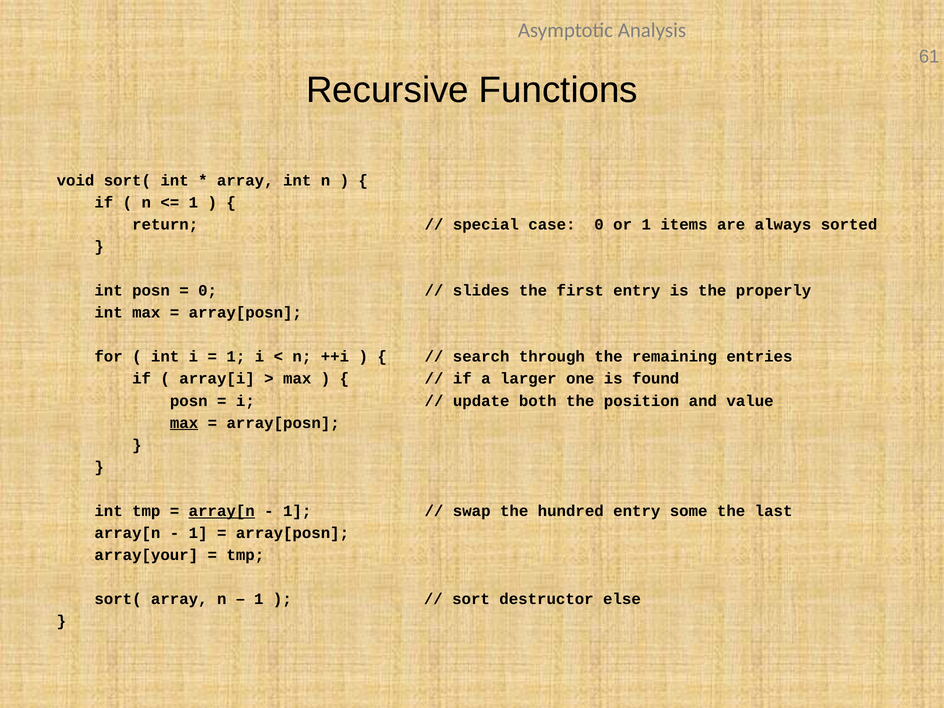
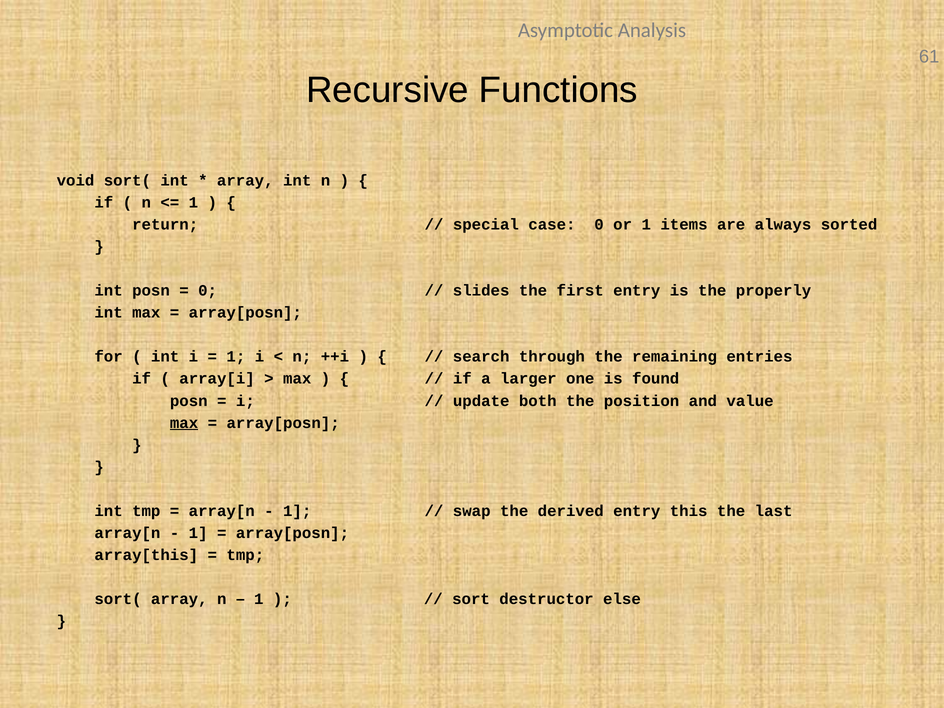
array[n underline: present -> none (222, 511)
hundred: hundred -> derived (571, 511)
some: some -> this (689, 511)
array[your: array[your -> array[this (146, 555)
